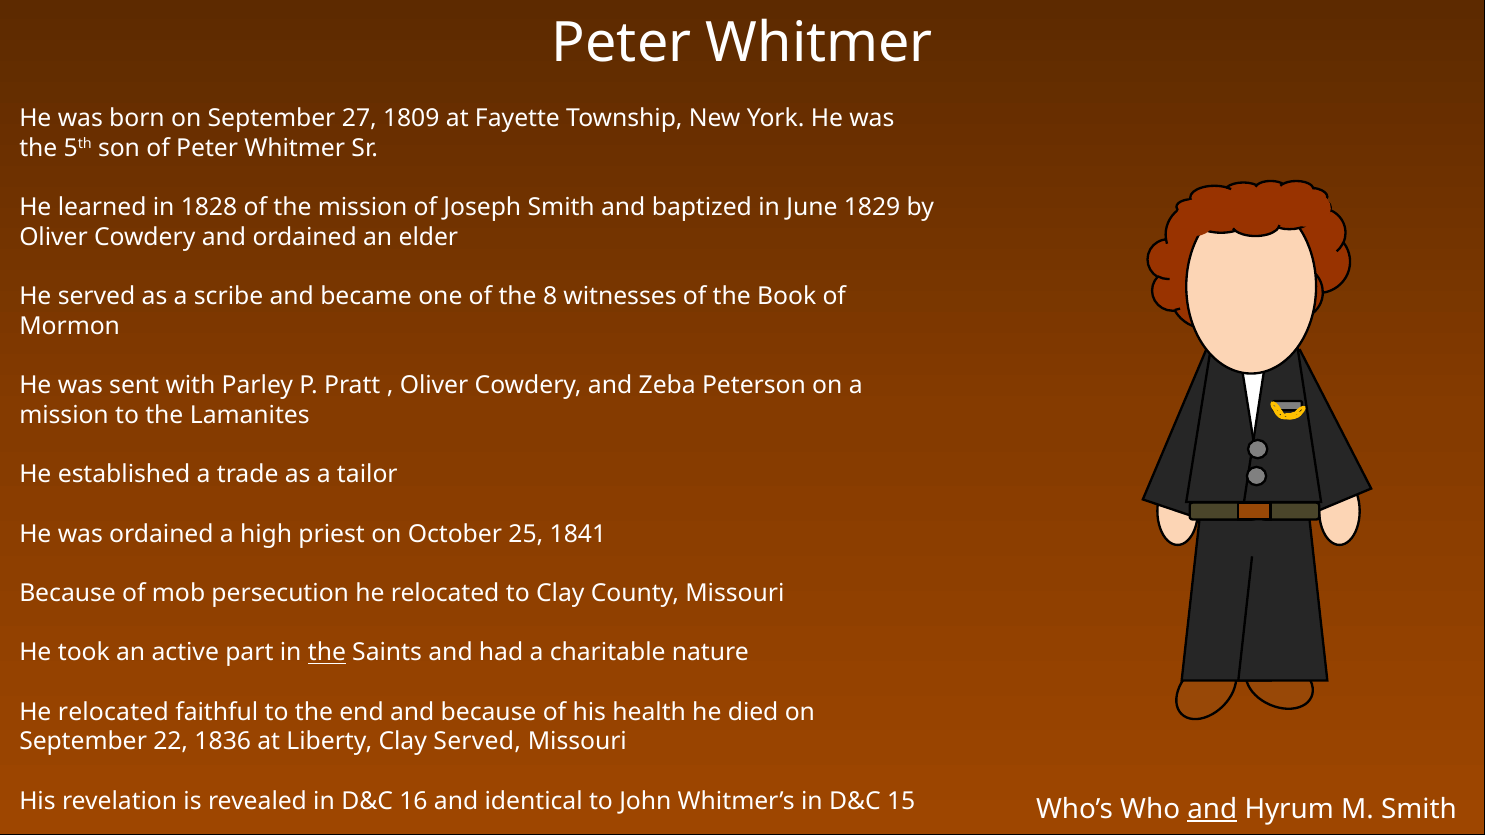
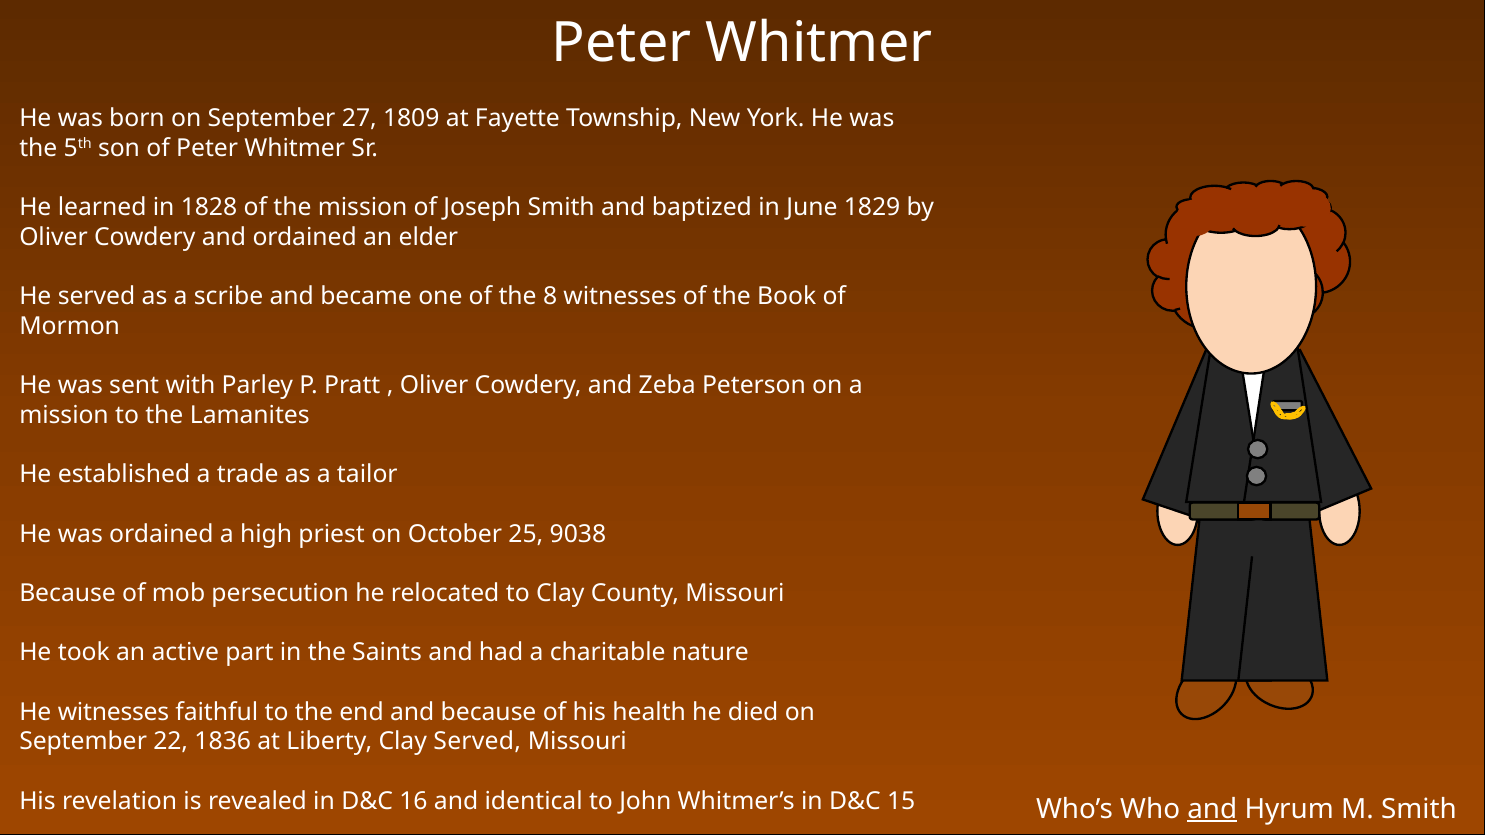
1841: 1841 -> 9038 (578, 534)
the underline: present -> none (327, 653)
relocated: relocated -> witnesses (114, 712)
